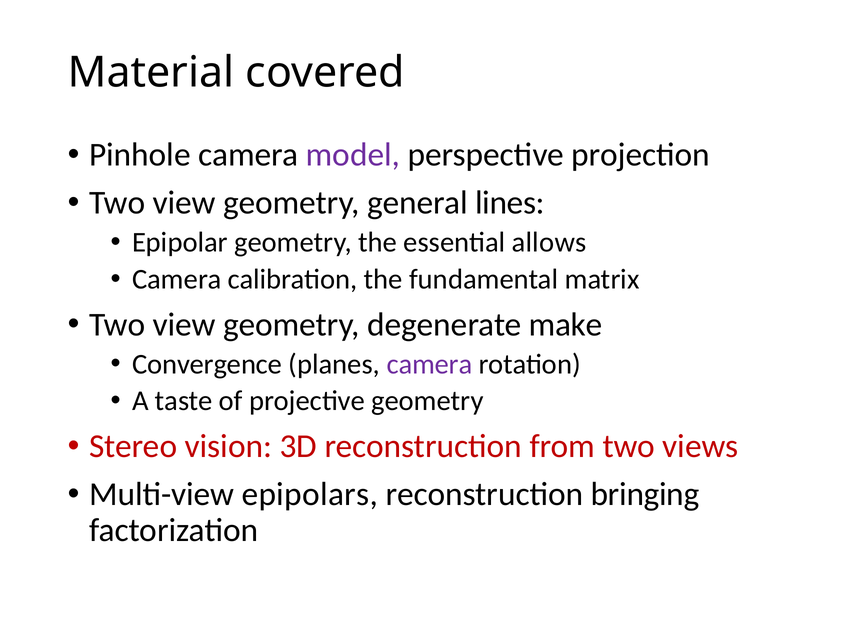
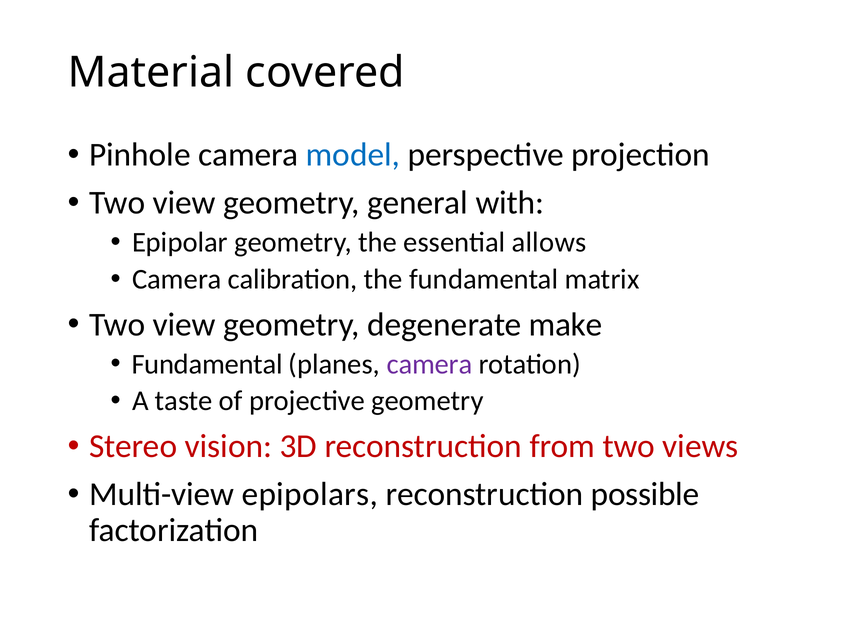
model colour: purple -> blue (353, 155)
lines: lines -> with (510, 203)
Convergence: Convergence -> Fundamental (207, 364)
bringing: bringing -> possible (645, 495)
